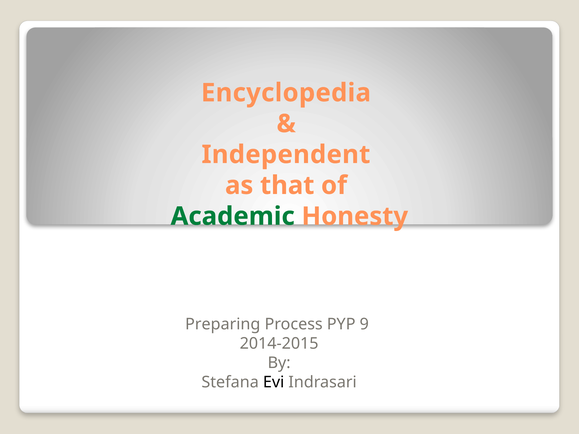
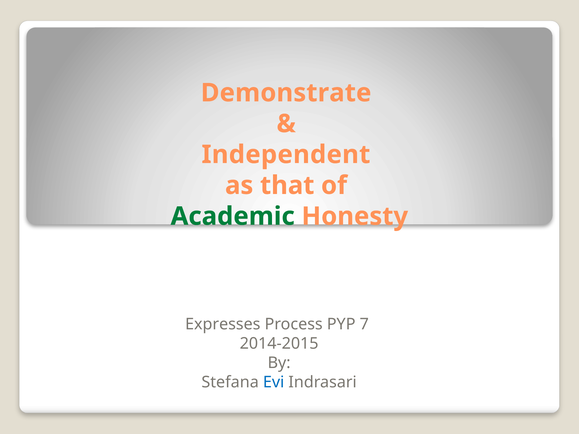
Encyclopedia: Encyclopedia -> Demonstrate (286, 93)
Preparing: Preparing -> Expresses (223, 324)
9: 9 -> 7 (364, 324)
Evi colour: black -> blue (274, 382)
